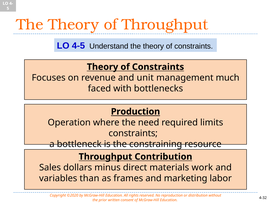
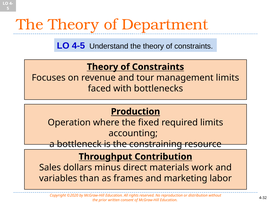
of Throughput: Throughput -> Department (165, 25)
unit: unit -> tour (145, 78)
management much: much -> limits (227, 78)
need: need -> fixed (149, 123)
constraints: constraints -> accounting (133, 133)
